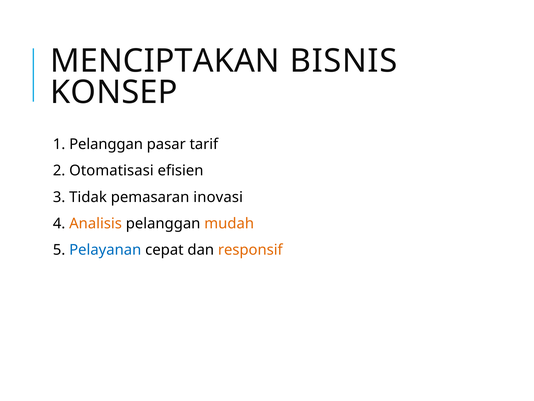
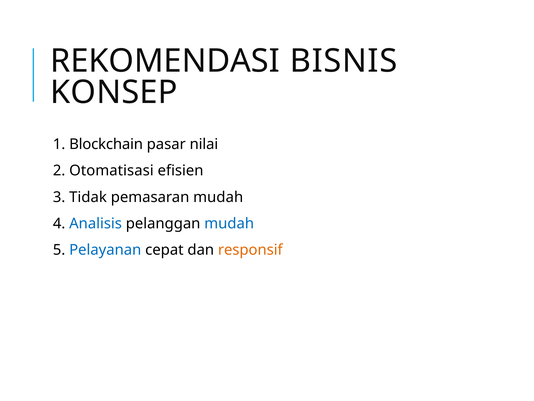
MENCIPTAKAN: MENCIPTAKAN -> REKOMENDASI (165, 61)
1 Pelanggan: Pelanggan -> Blockchain (106, 144)
tarif: tarif -> nilai (204, 144)
pemasaran inovasi: inovasi -> mudah (218, 197)
Analisis colour: orange -> blue (96, 223)
mudah colour: orange -> blue (229, 223)
